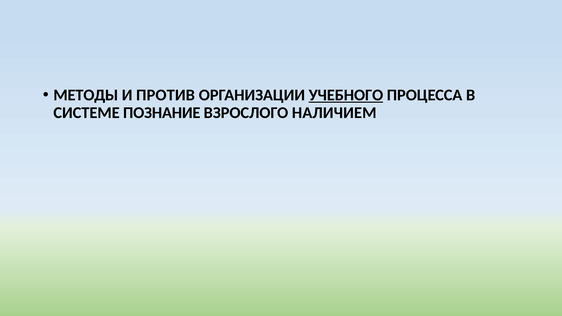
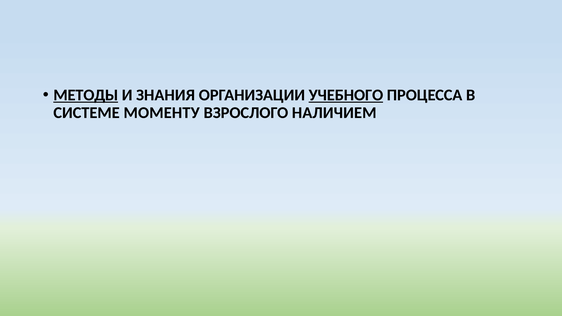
МЕТОДЫ underline: none -> present (86, 95)
ПРОТИВ: ПРОТИВ -> ЗНАНИЯ (166, 95)
ПОЗНАНИЕ: ПОЗНАНИЕ -> МОМЕНТУ (162, 113)
